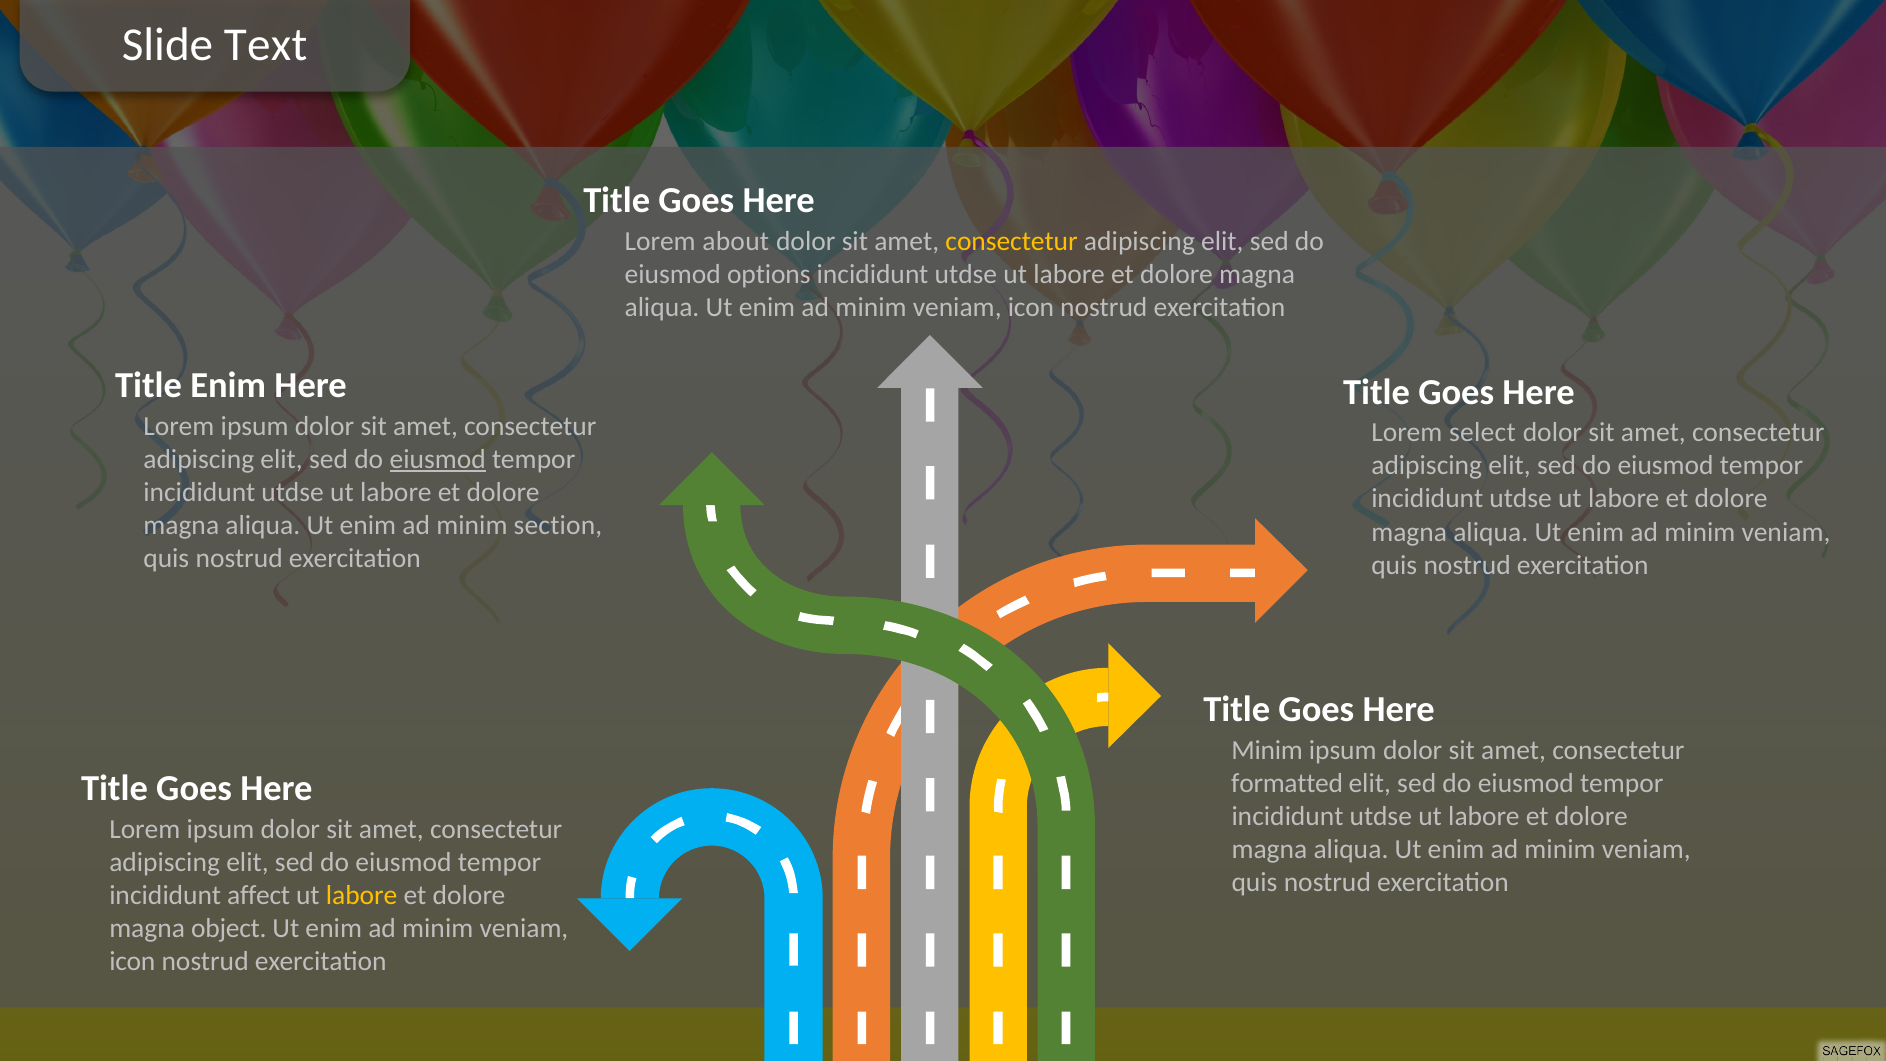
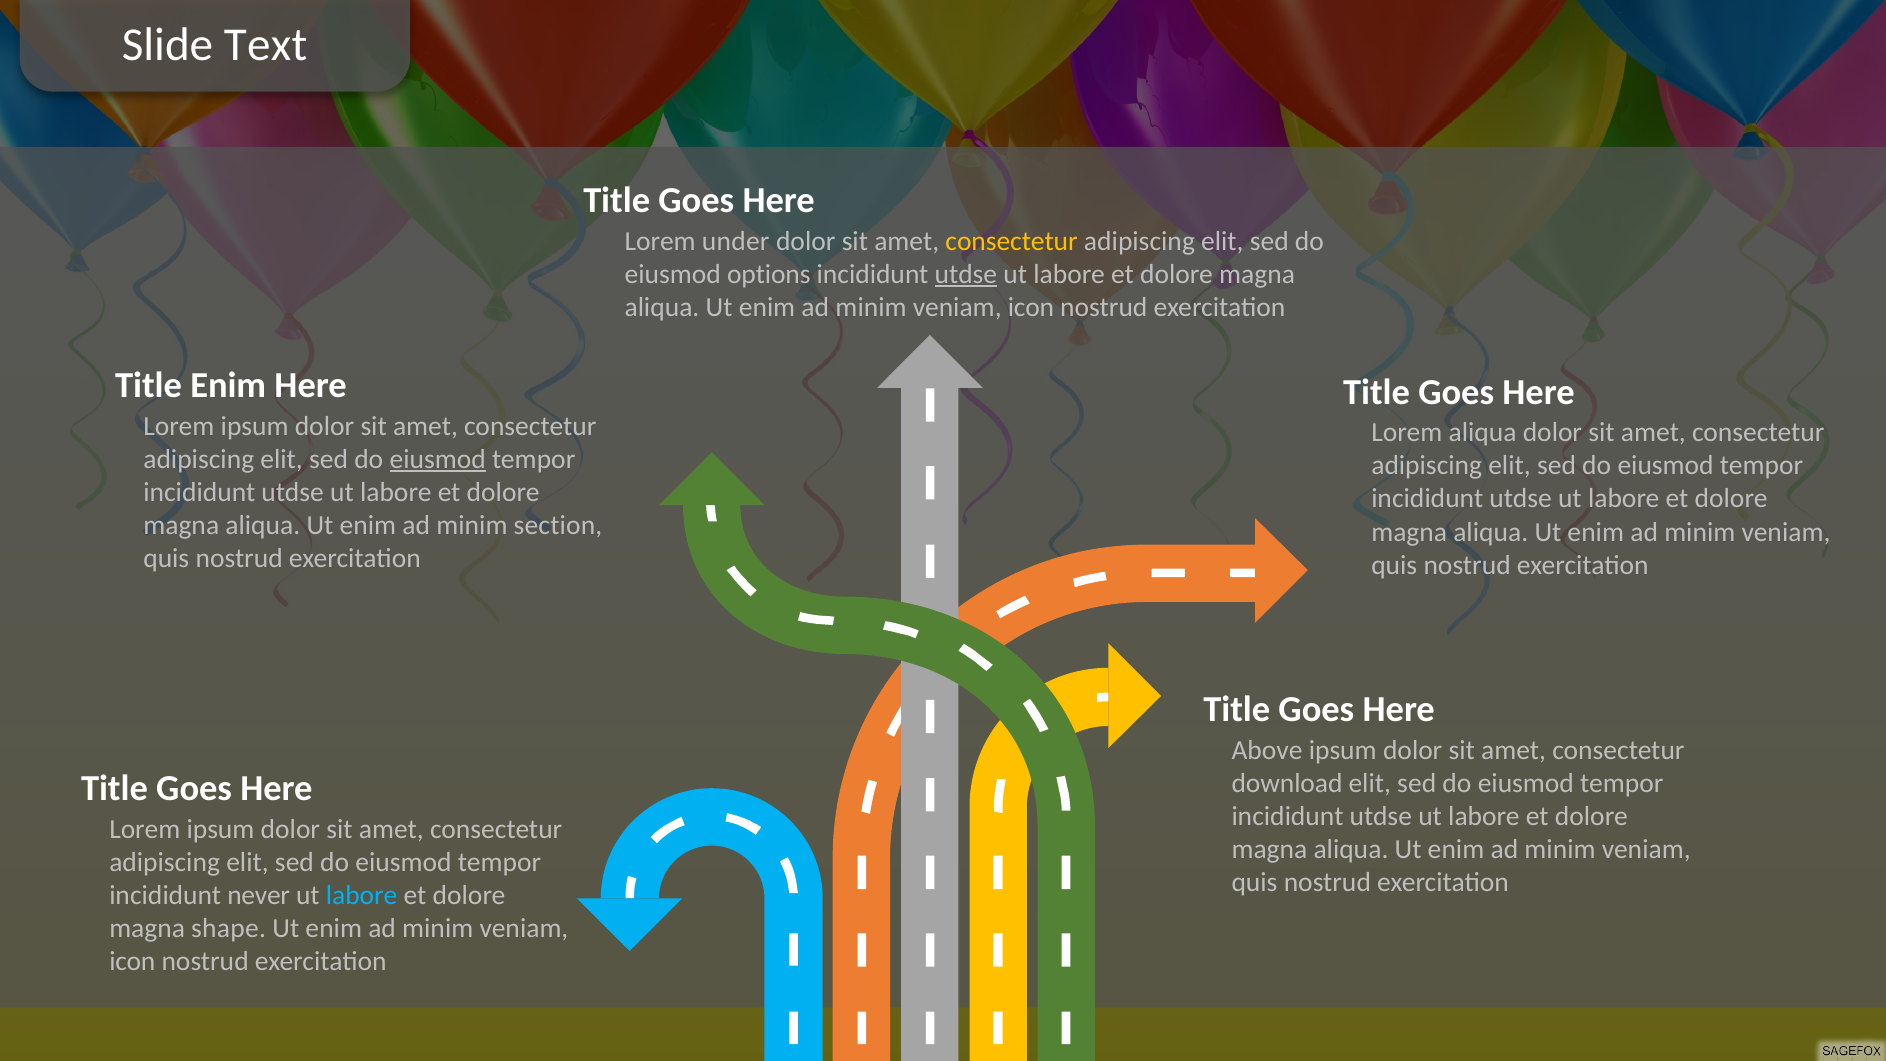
about: about -> under (736, 241)
utdse underline: none -> present (966, 274)
Lorem select: select -> aliqua (1483, 433)
Minim: Minim -> Above (1267, 750)
formatted: formatted -> download (1287, 783)
affect: affect -> never (259, 895)
labore colour: yellow -> light blue (362, 895)
object: object -> shape (229, 928)
